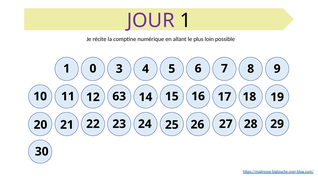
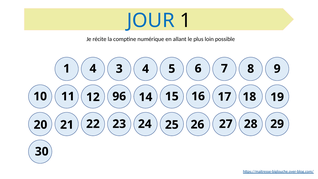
JOUR colour: purple -> blue (151, 20)
1 0: 0 -> 4 (93, 69)
63: 63 -> 96 (119, 96)
